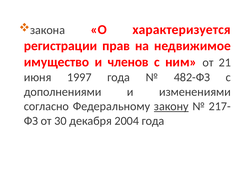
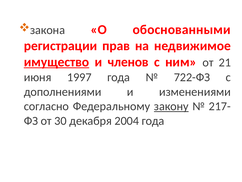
характеризуется: характеризуется -> обоснованными (182, 30)
имущество underline: none -> present (57, 62)
482-ФЗ: 482-ФЗ -> 722-ФЗ (192, 77)
